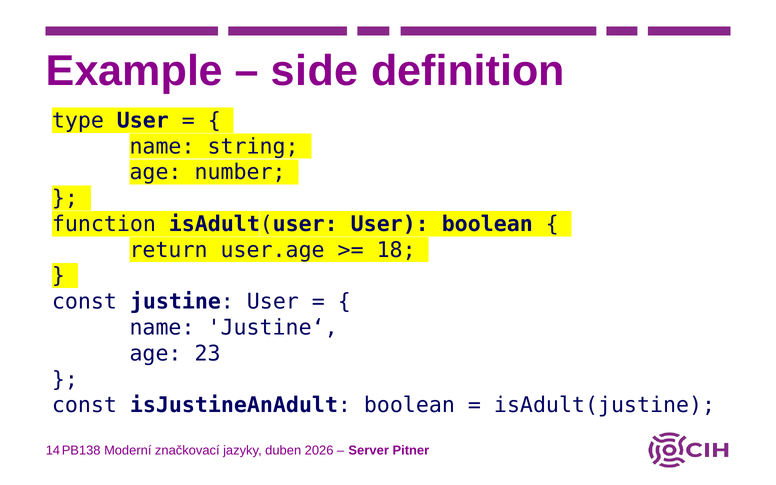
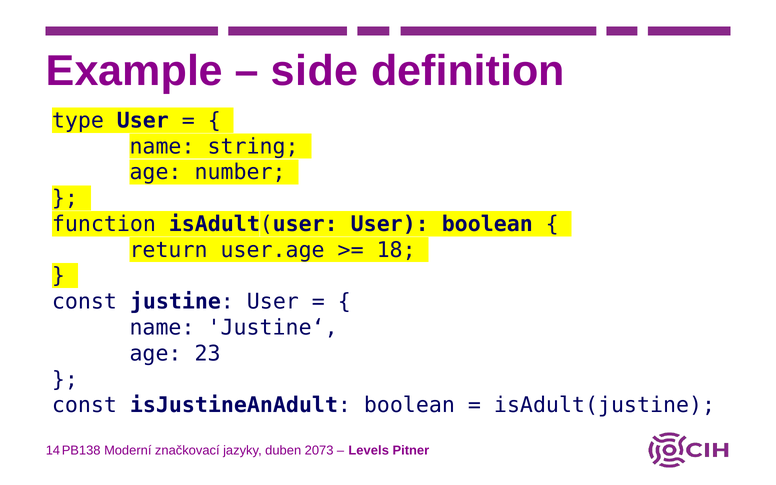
2026: 2026 -> 2073 (319, 450)
Server: Server -> Levels (369, 450)
